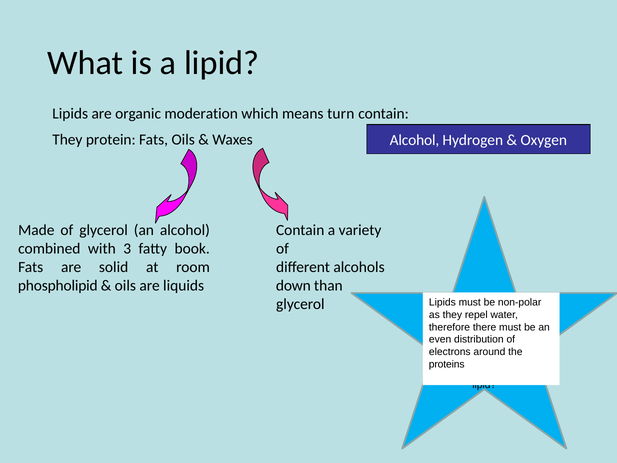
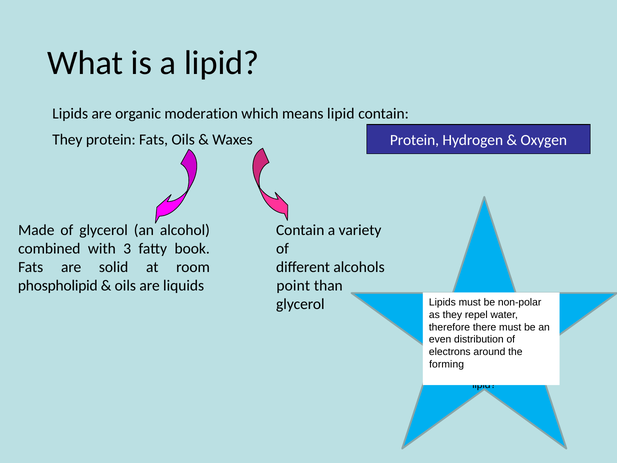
means turn: turn -> lipid (341, 114)
Alcohol: Alcohol -> Protein (414, 140)
down: down -> point (293, 286)
proteins: proteins -> forming (447, 364)
